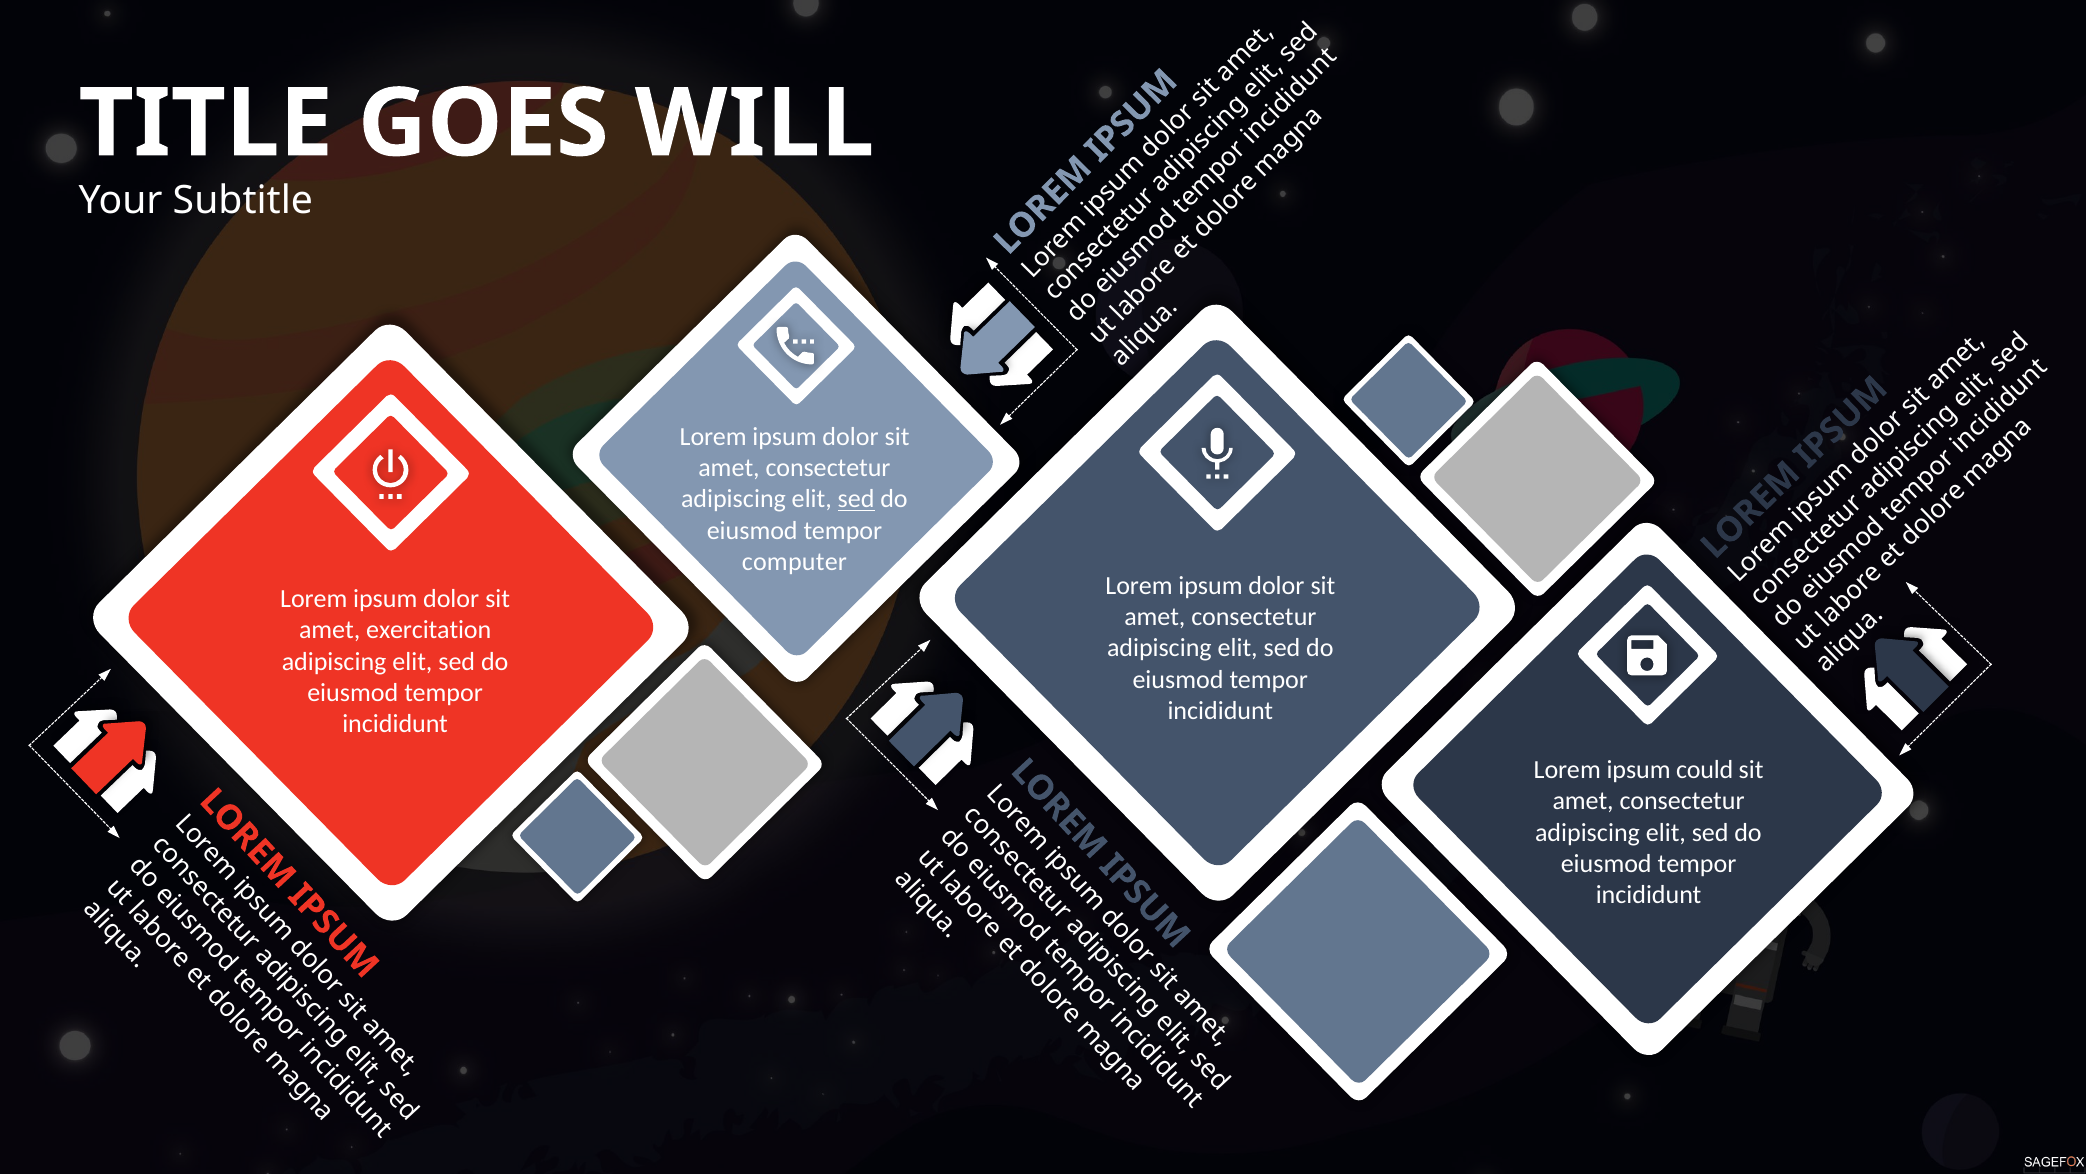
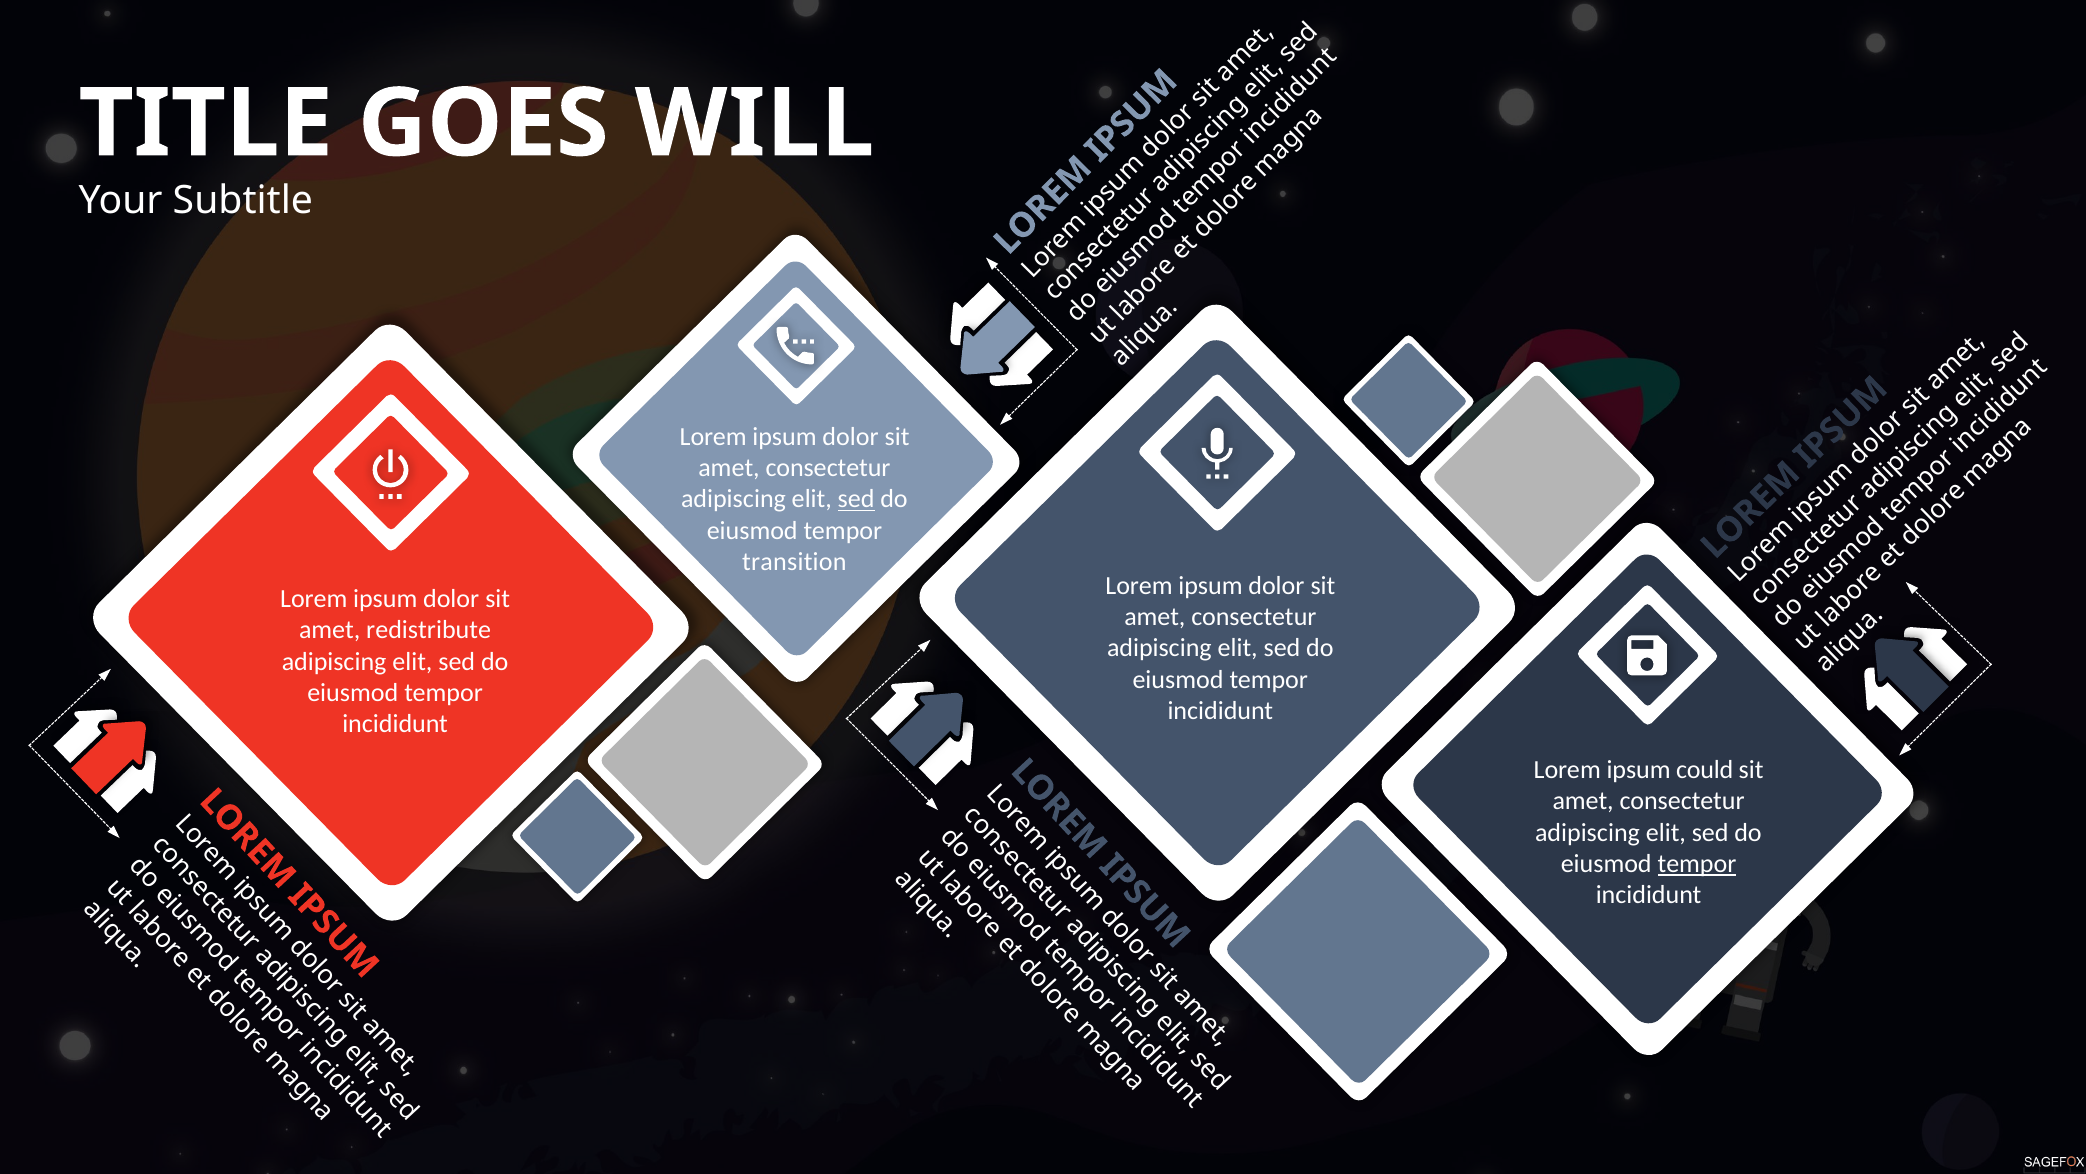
computer: computer -> transition (794, 562)
exercitation: exercitation -> redistribute (429, 630)
tempor underline: none -> present (1697, 863)
